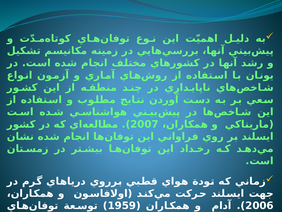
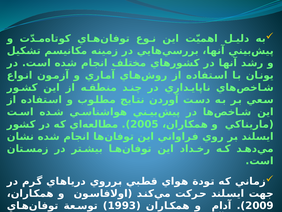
2007: 2007 -> 2005 (144, 124)
1959: 1959 -> 1993 (122, 205)
2006: 2006 -> 2009 (259, 205)
